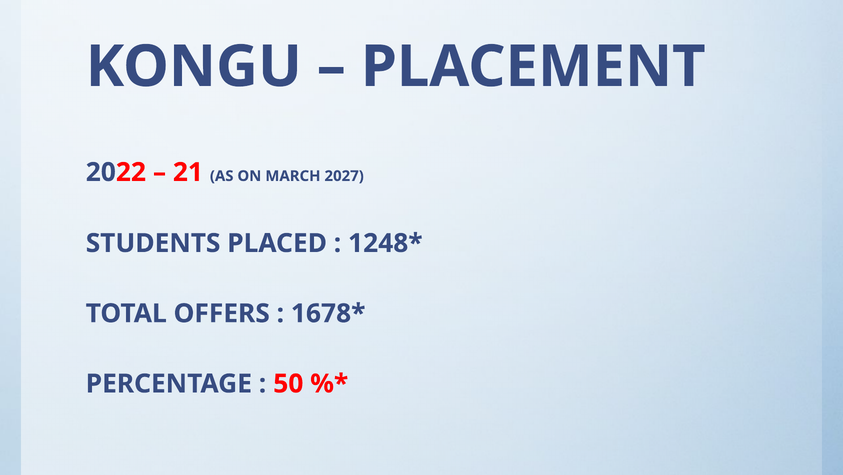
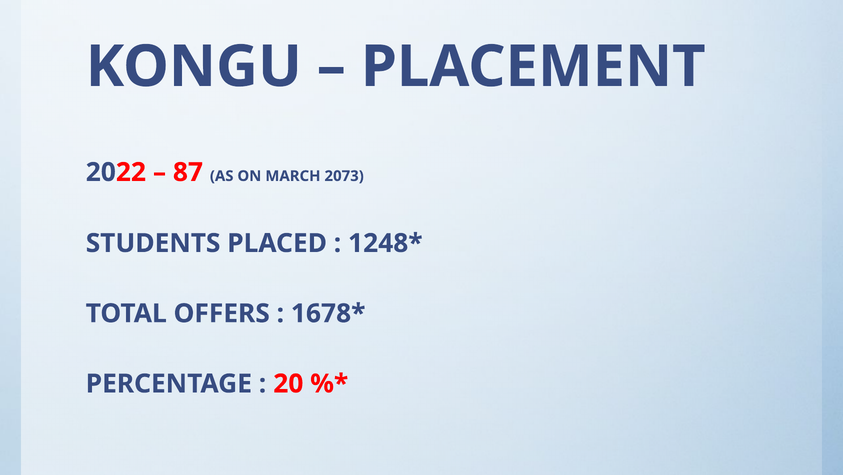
21: 21 -> 87 (188, 172)
2027: 2027 -> 2073 (344, 176)
50: 50 -> 20 (288, 383)
